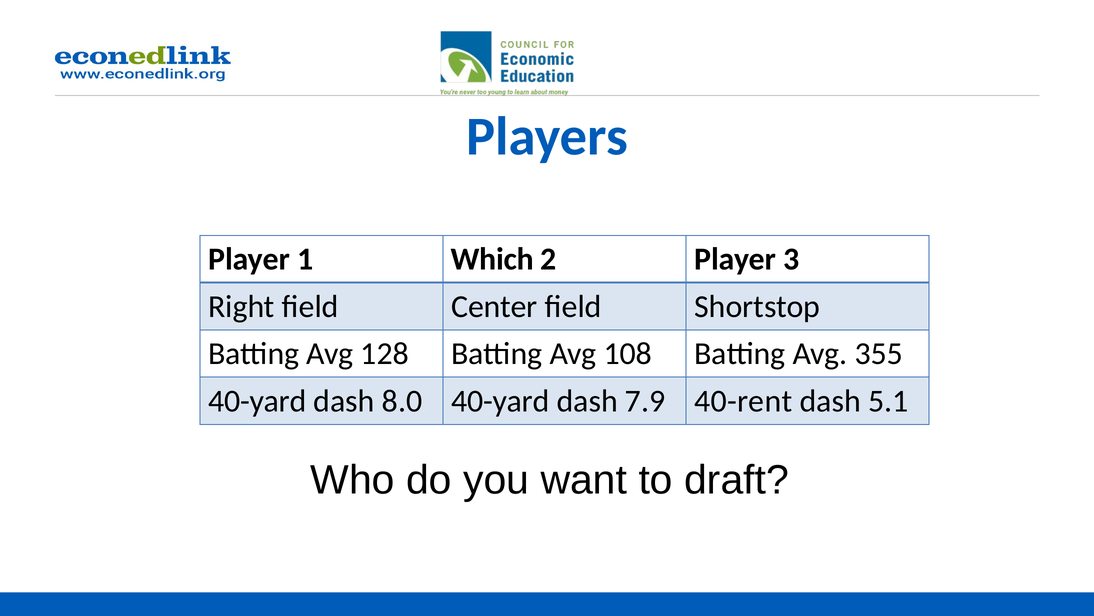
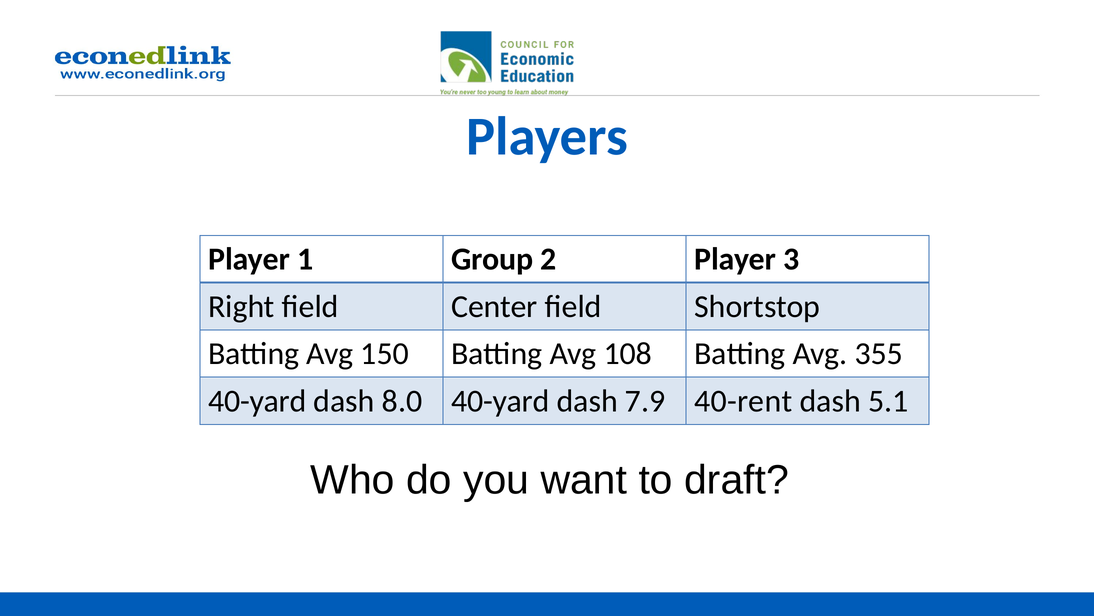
Which: Which -> Group (492, 259)
128: 128 -> 150 (385, 354)
